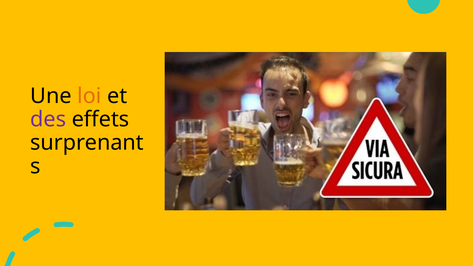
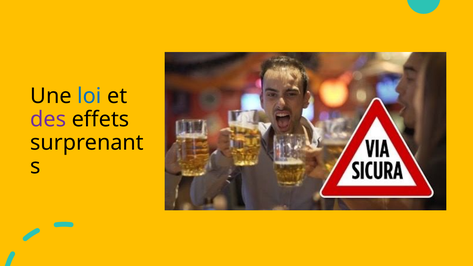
loi colour: orange -> blue (89, 96)
